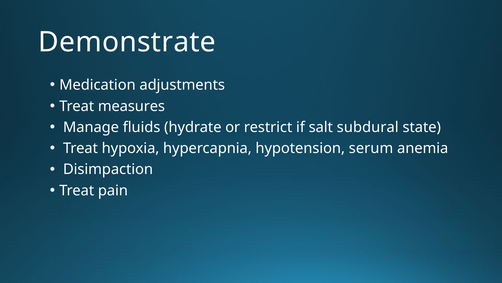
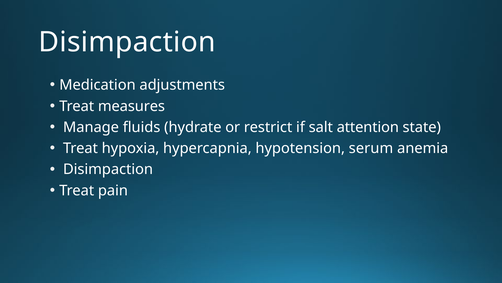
Demonstrate: Demonstrate -> Disimpaction (127, 42)
subdural: subdural -> attention (368, 127)
